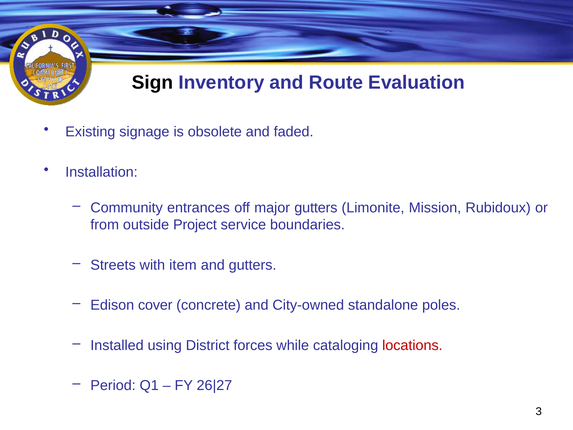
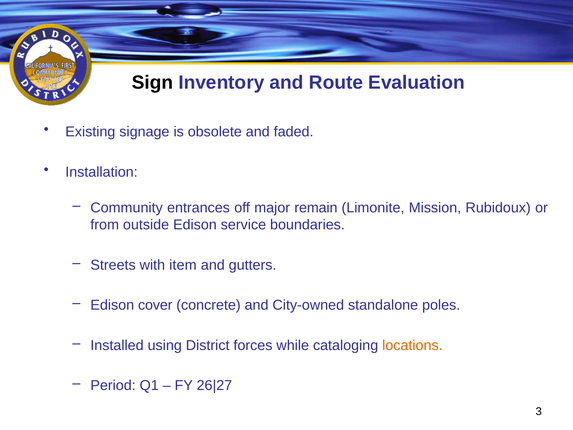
major gutters: gutters -> remain (316, 208)
outside Project: Project -> Edison (195, 225)
locations colour: red -> orange (412, 345)
